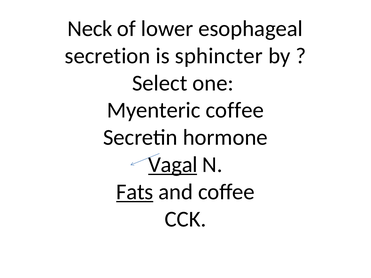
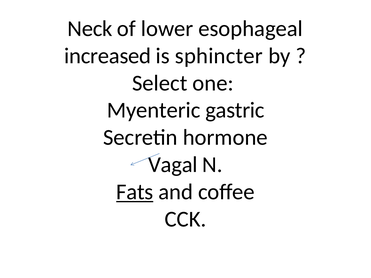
secretion: secretion -> increased (108, 56)
Myenteric coffee: coffee -> gastric (235, 110)
Vagal underline: present -> none (173, 165)
